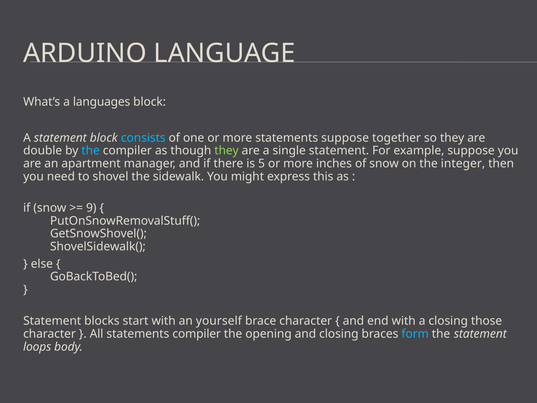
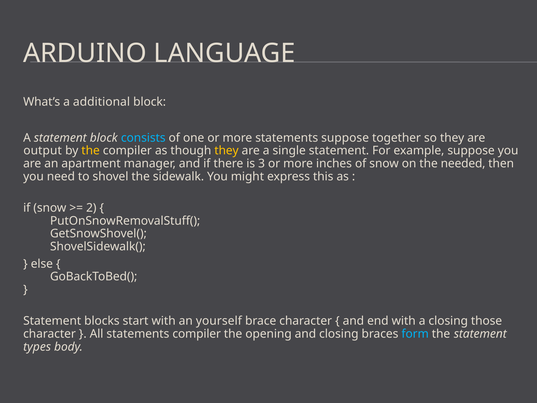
languages: languages -> additional (101, 102)
double: double -> output (43, 151)
the colour: light blue -> yellow (91, 151)
they colour: light green -> yellow (227, 151)
5: 5 -> 3 (262, 163)
integer: integer -> needed (463, 163)
9: 9 -> 2 (91, 208)
loops: loops -> types (37, 347)
